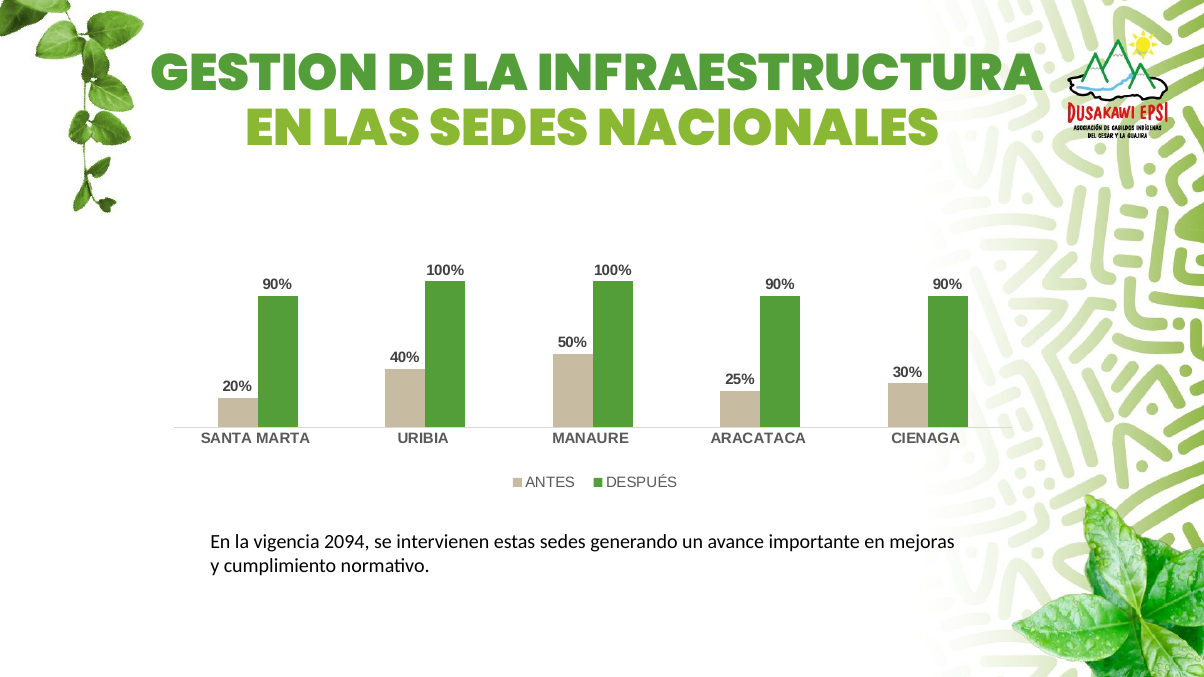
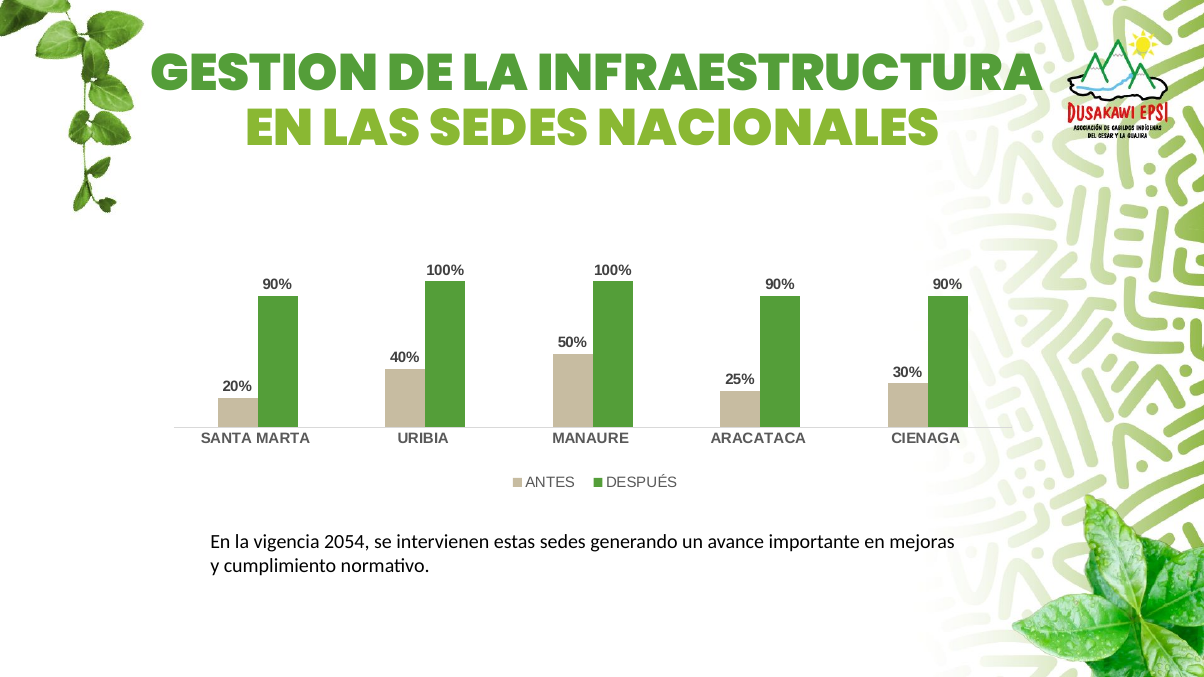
2094: 2094 -> 2054 (347, 542)
